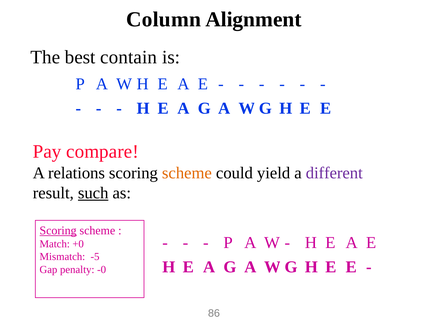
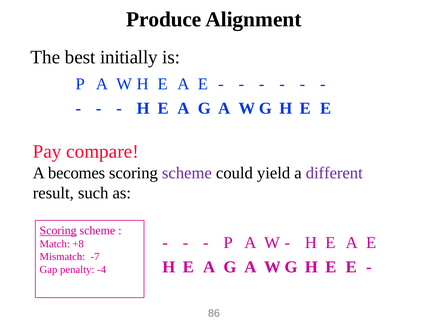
Column: Column -> Produce (164, 19)
contain: contain -> initially (129, 57)
relations: relations -> becomes (77, 173)
scheme colour: orange -> purple (187, 173)
such underline: present -> none (93, 193)
+0: +0 -> +8 (78, 244)
-5: -5 -> -7 (95, 257)
-0: -0 -> -4 (102, 270)
